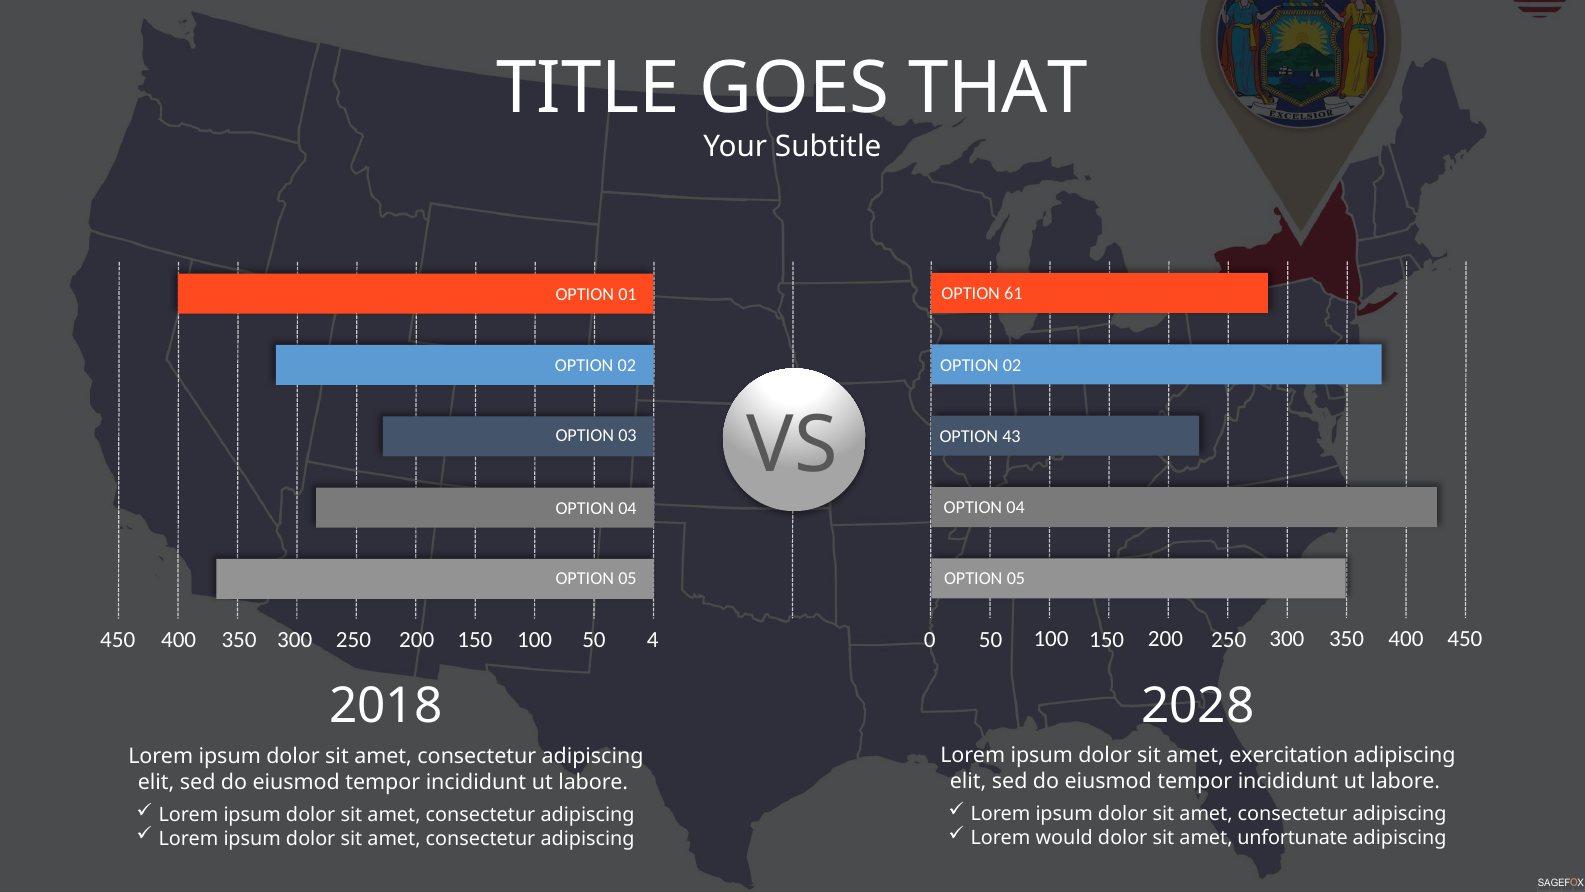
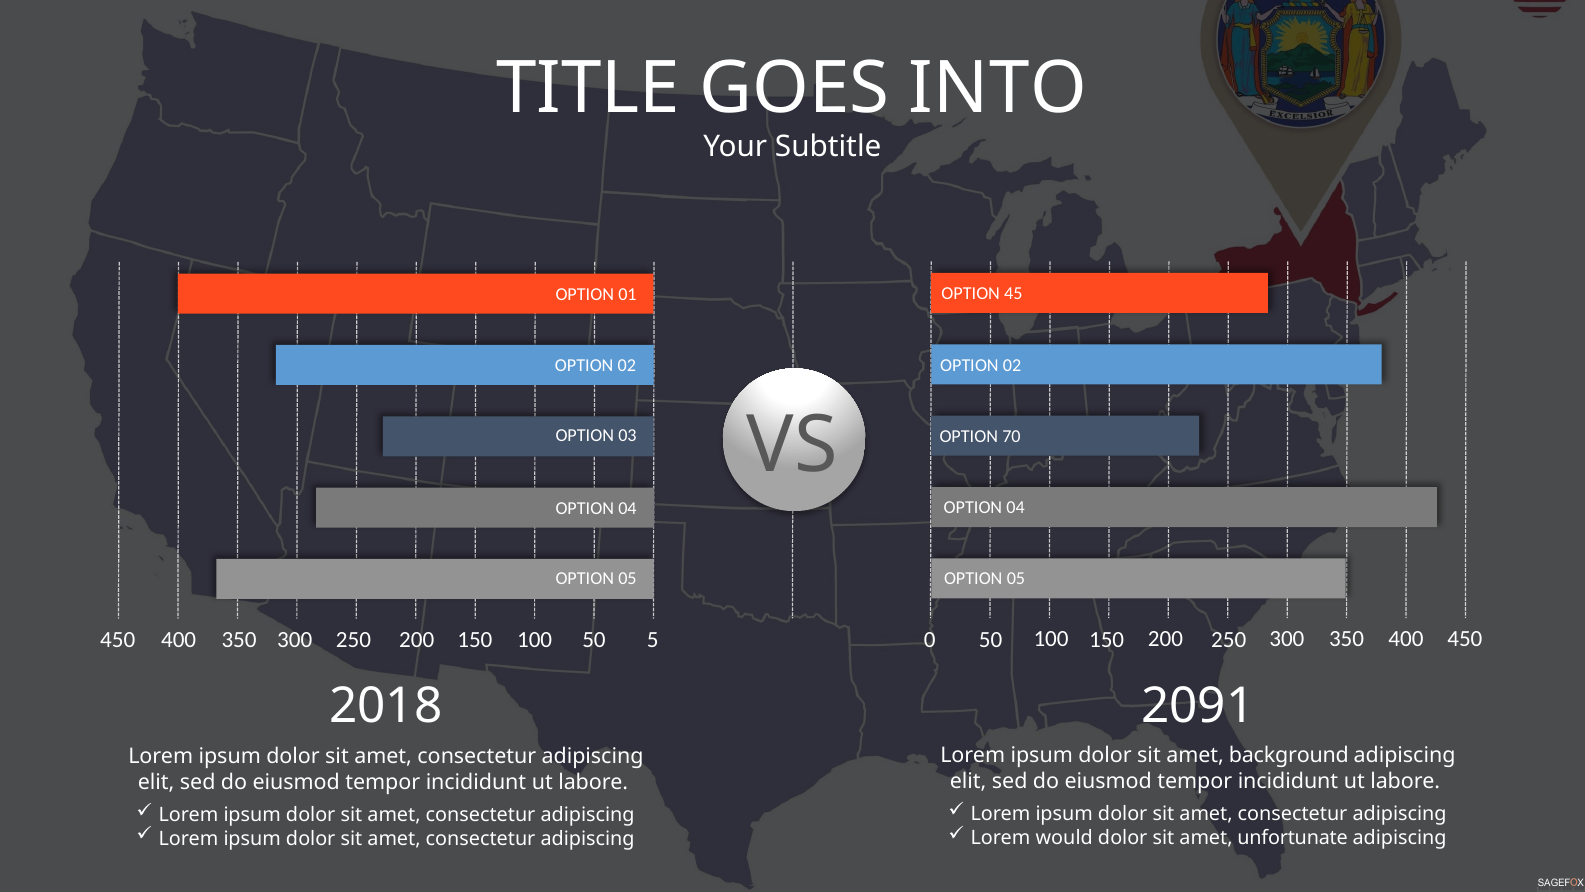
THAT: THAT -> INTO (998, 88)
61: 61 -> 45 (1013, 293)
43: 43 -> 70 (1011, 436)
4: 4 -> 5 (653, 639)
2028: 2028 -> 2091 (1198, 706)
exercitation: exercitation -> background (1289, 755)
